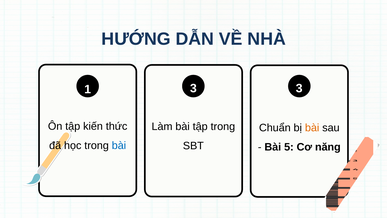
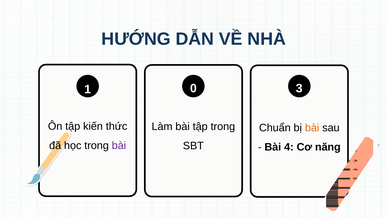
1 3: 3 -> 0 (194, 88)
bài colour: blue -> purple (119, 145)
5: 5 -> 4 (289, 147)
